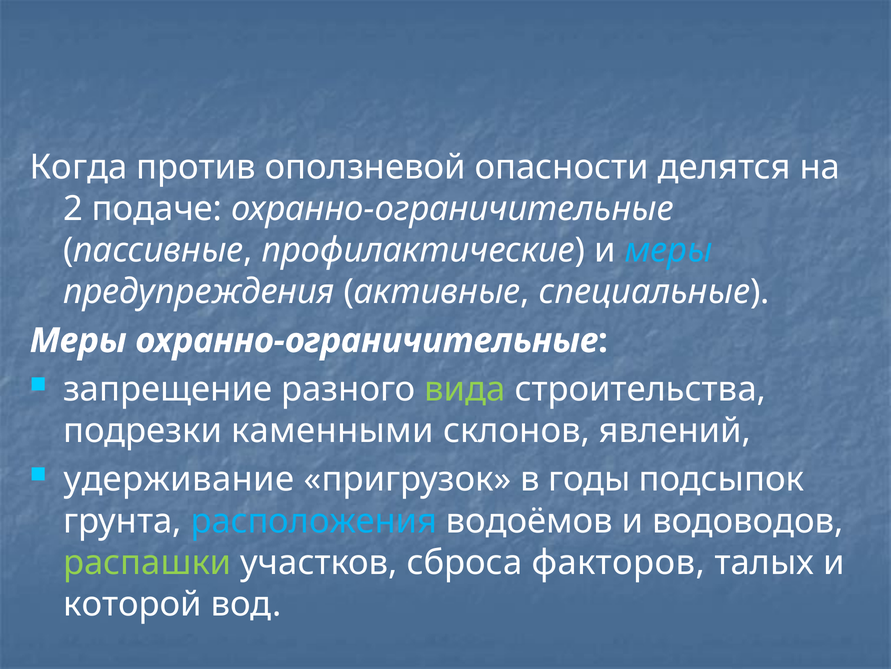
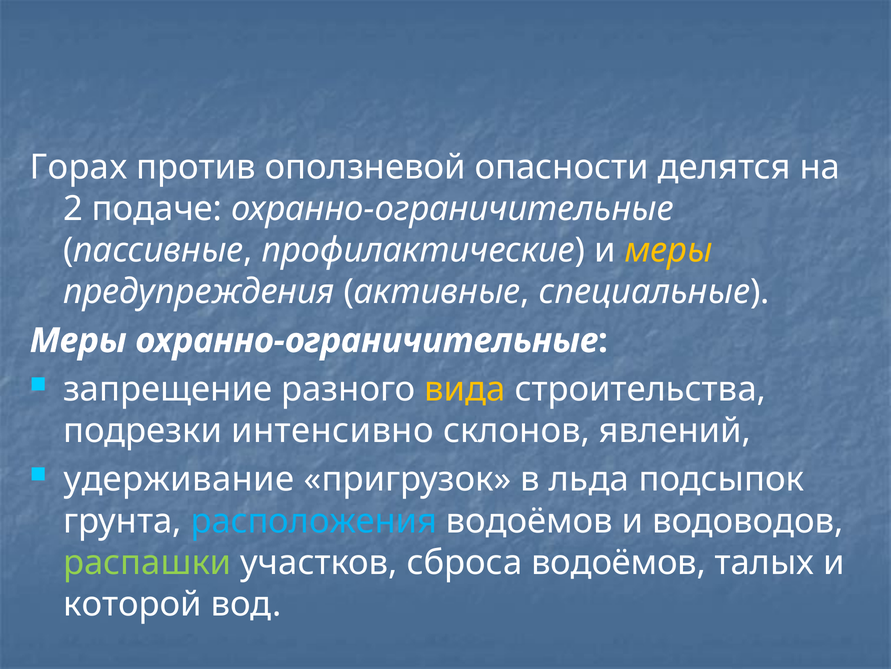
Когда: Когда -> Горах (79, 167)
меры colour: light blue -> yellow (669, 250)
вида colour: light green -> yellow (465, 389)
каменными: каменными -> интенсивно (332, 430)
годы: годы -> льда (589, 479)
сброса факторов: факторов -> водоёмов (619, 562)
